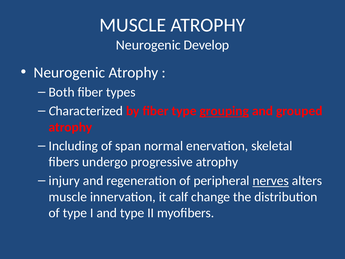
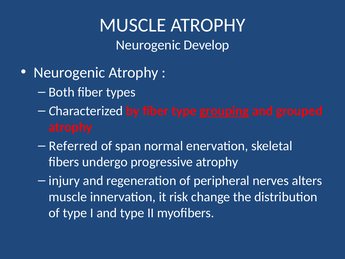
Including: Including -> Referred (73, 146)
nerves underline: present -> none (271, 181)
calf: calf -> risk (179, 197)
